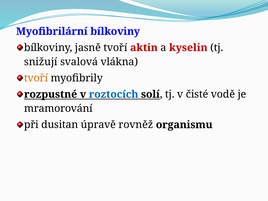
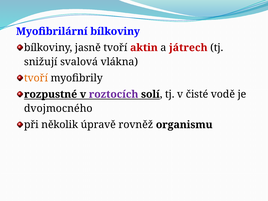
kyselin: kyselin -> játrech (188, 48)
roztocích colour: blue -> purple (114, 94)
mramorování: mramorování -> dvojmocného (58, 108)
dusitan: dusitan -> několik (60, 125)
